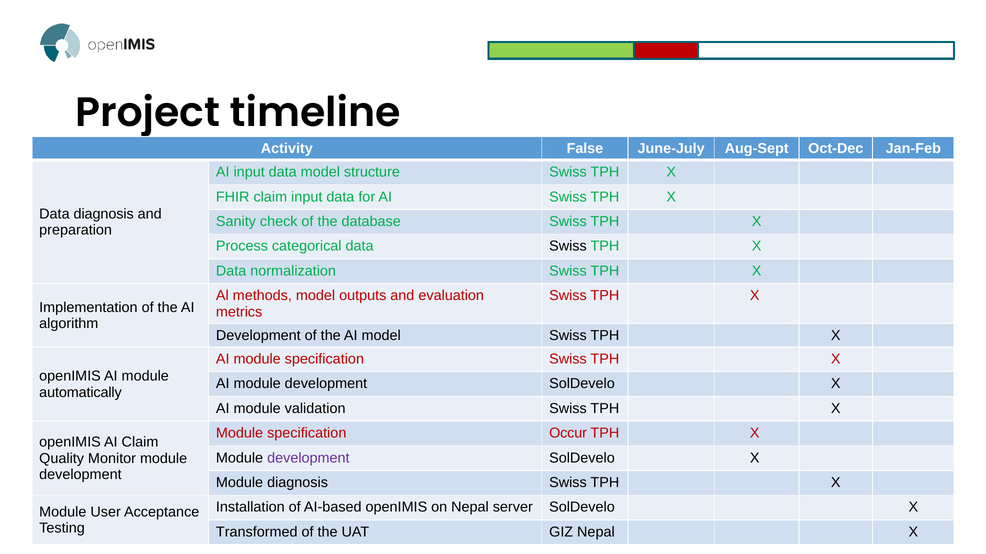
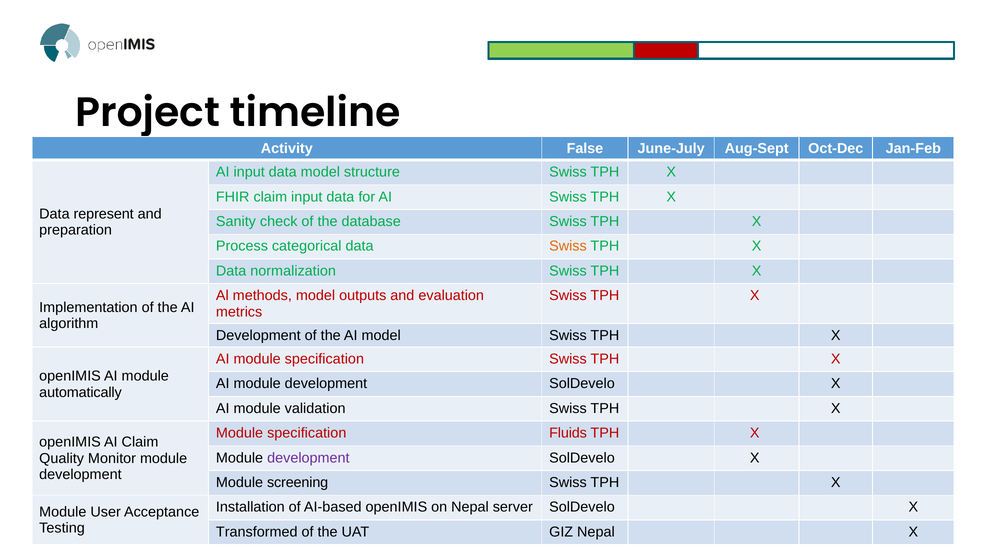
Data diagnosis: diagnosis -> represent (104, 214)
Swiss colour: black -> orange (568, 246)
Occur: Occur -> Fluids (568, 434)
Module diagnosis: diagnosis -> screening (298, 483)
